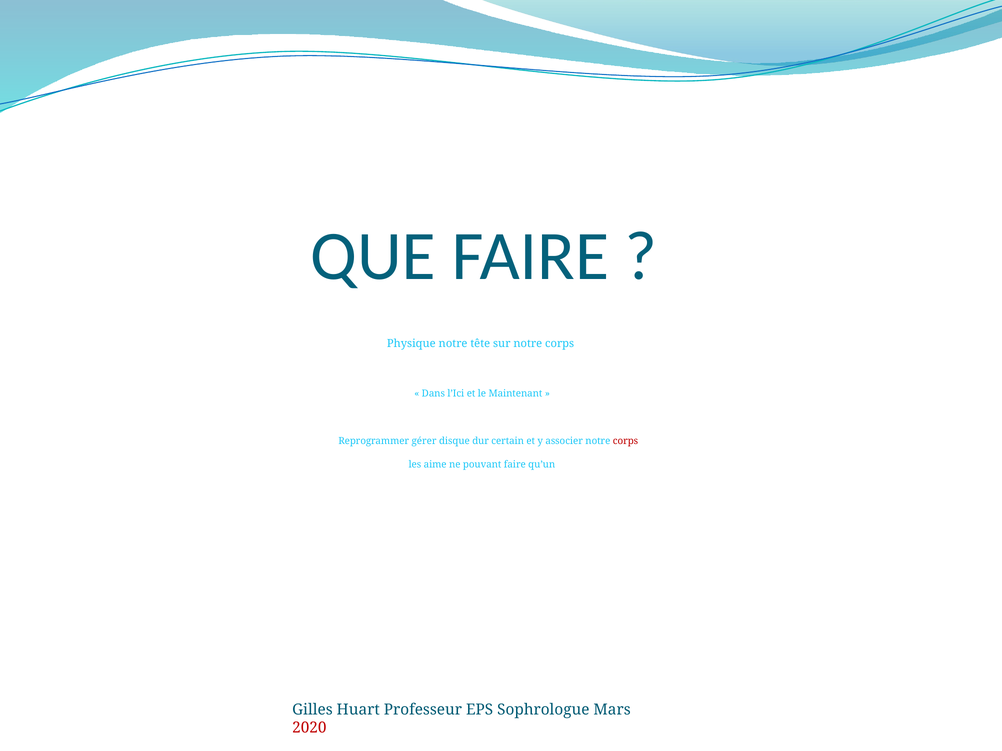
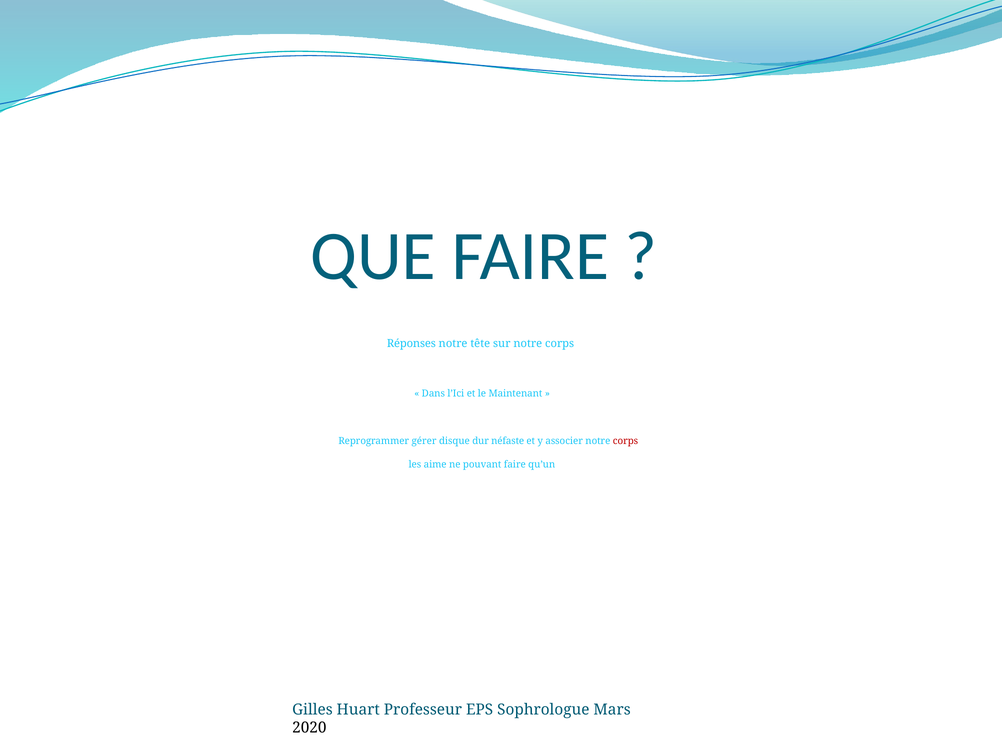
Physique: Physique -> Réponses (411, 344)
certain: certain -> néfaste (508, 441)
2020 colour: red -> black (309, 728)
